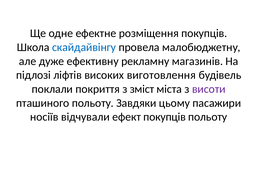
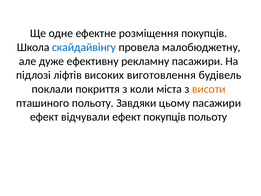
рекламну магазинів: магазинів -> пасажири (197, 61)
зміст: зміст -> коли (142, 89)
висоти colour: purple -> orange (209, 89)
носіїв: носіїв -> ефект (44, 117)
